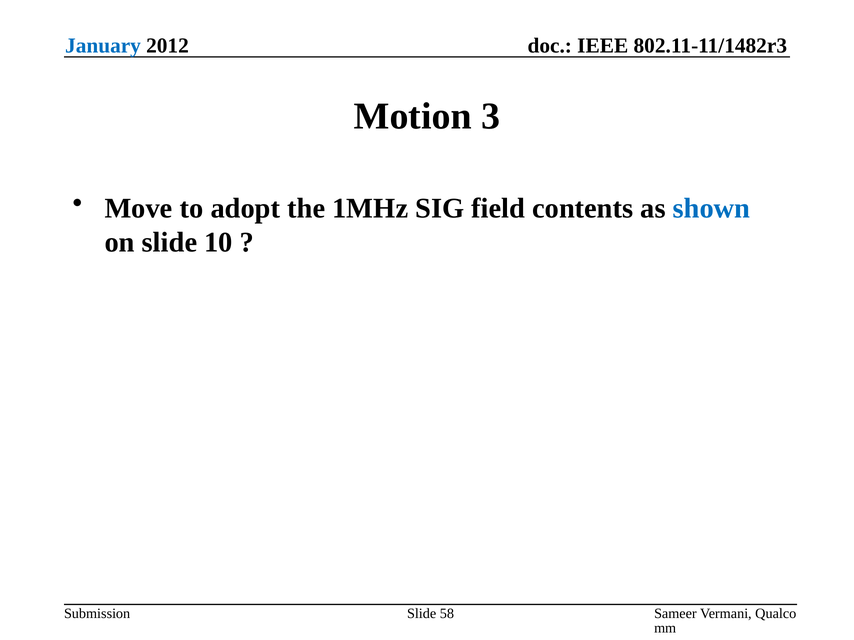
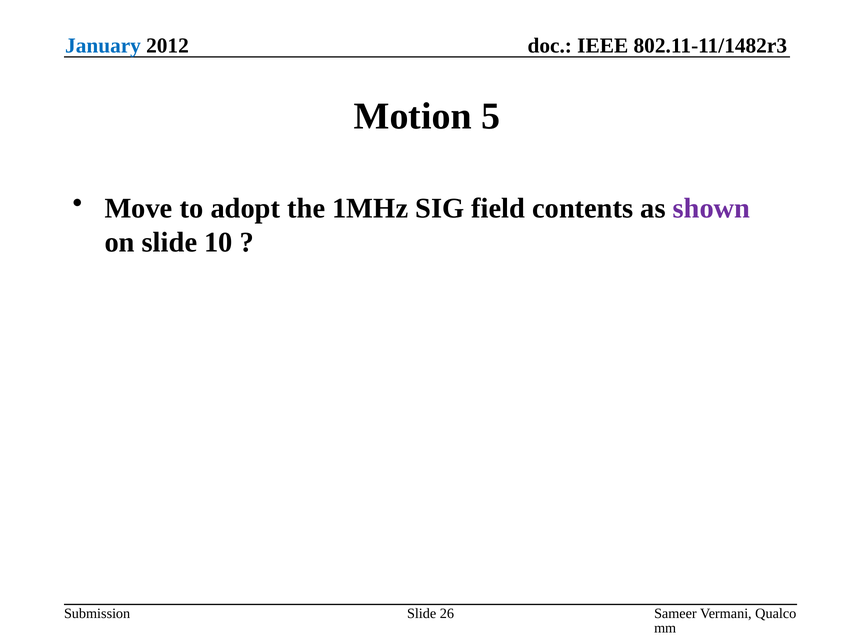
3: 3 -> 5 (491, 116)
shown colour: blue -> purple (712, 208)
58: 58 -> 26 (447, 614)
